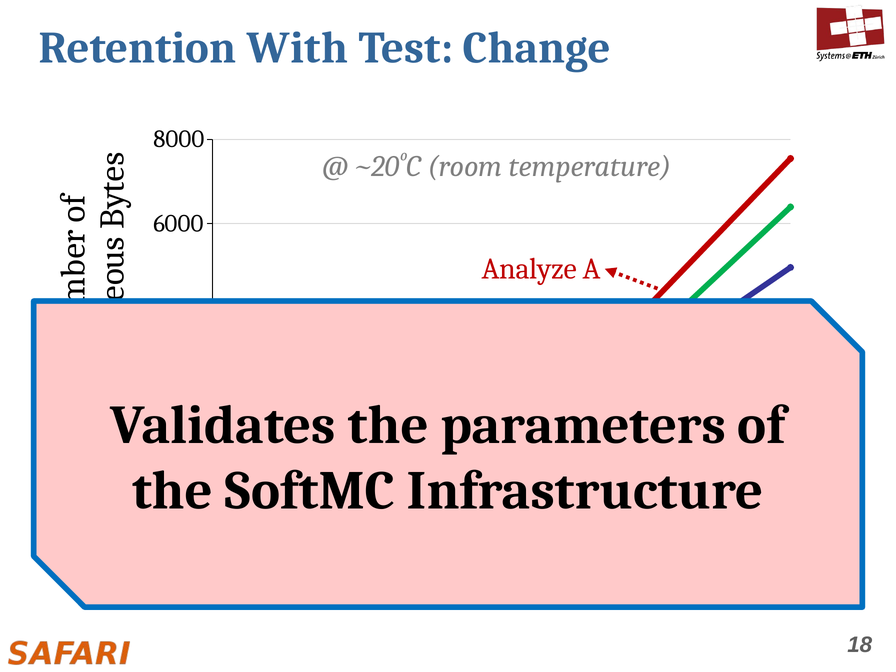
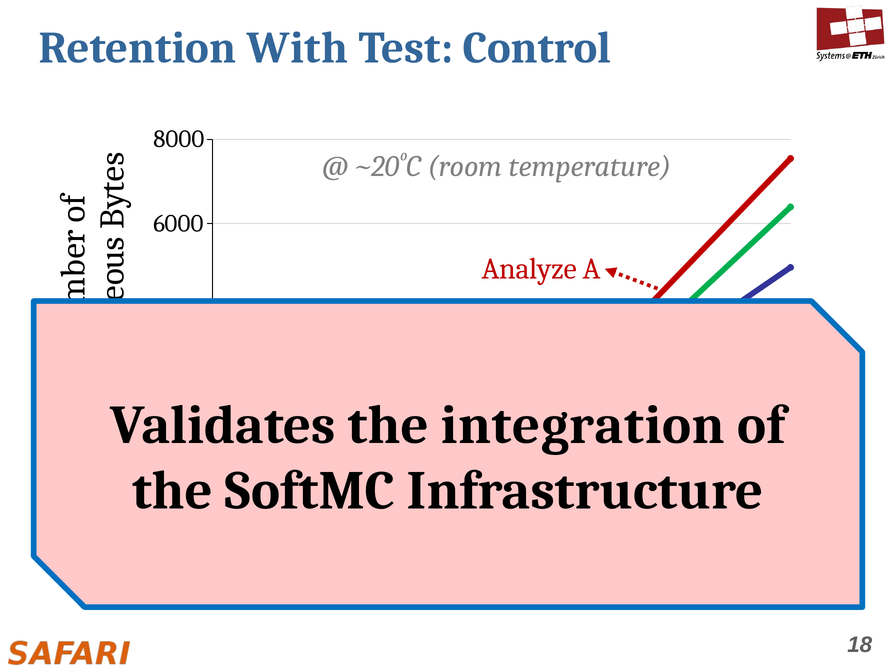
Change: Change -> Control (537, 48)
parameters: parameters -> integration (583, 425)
